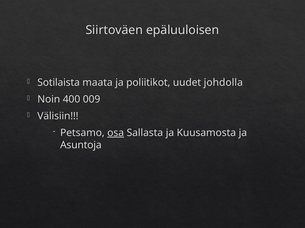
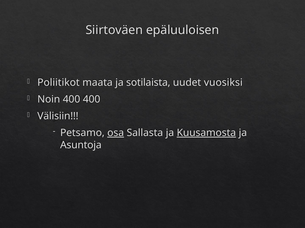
Sotilaista: Sotilaista -> Poliitikot (59, 83)
poliitikot: poliitikot -> sotilaista (148, 83)
johdolla: johdolla -> vuosiksi (223, 83)
400 009: 009 -> 400 (92, 100)
Kuusamosta underline: none -> present (206, 133)
